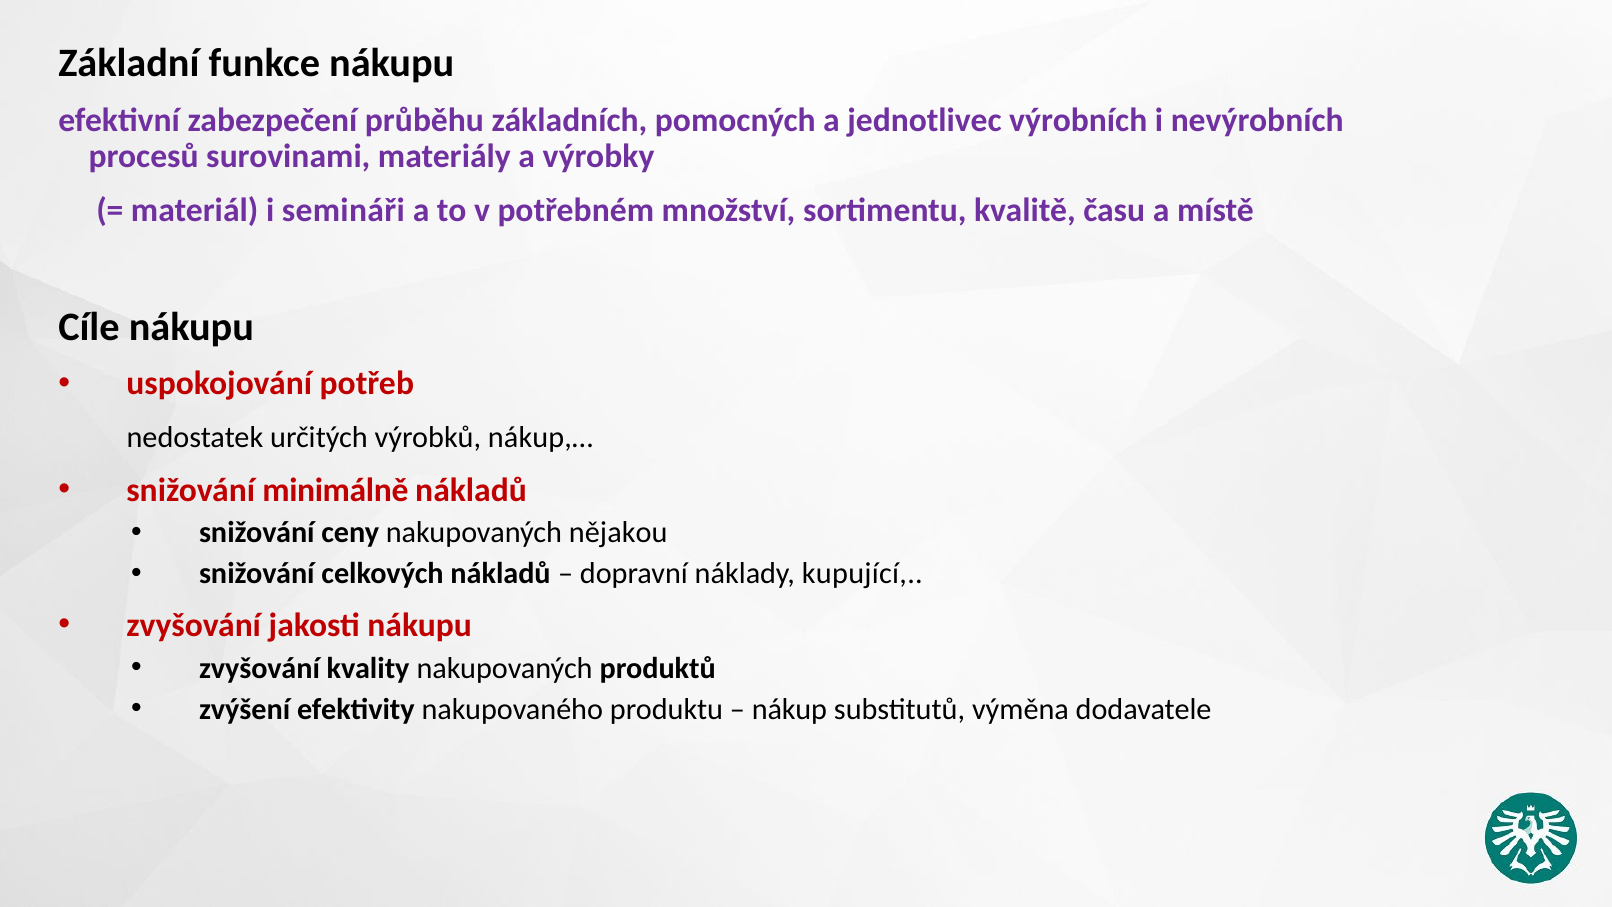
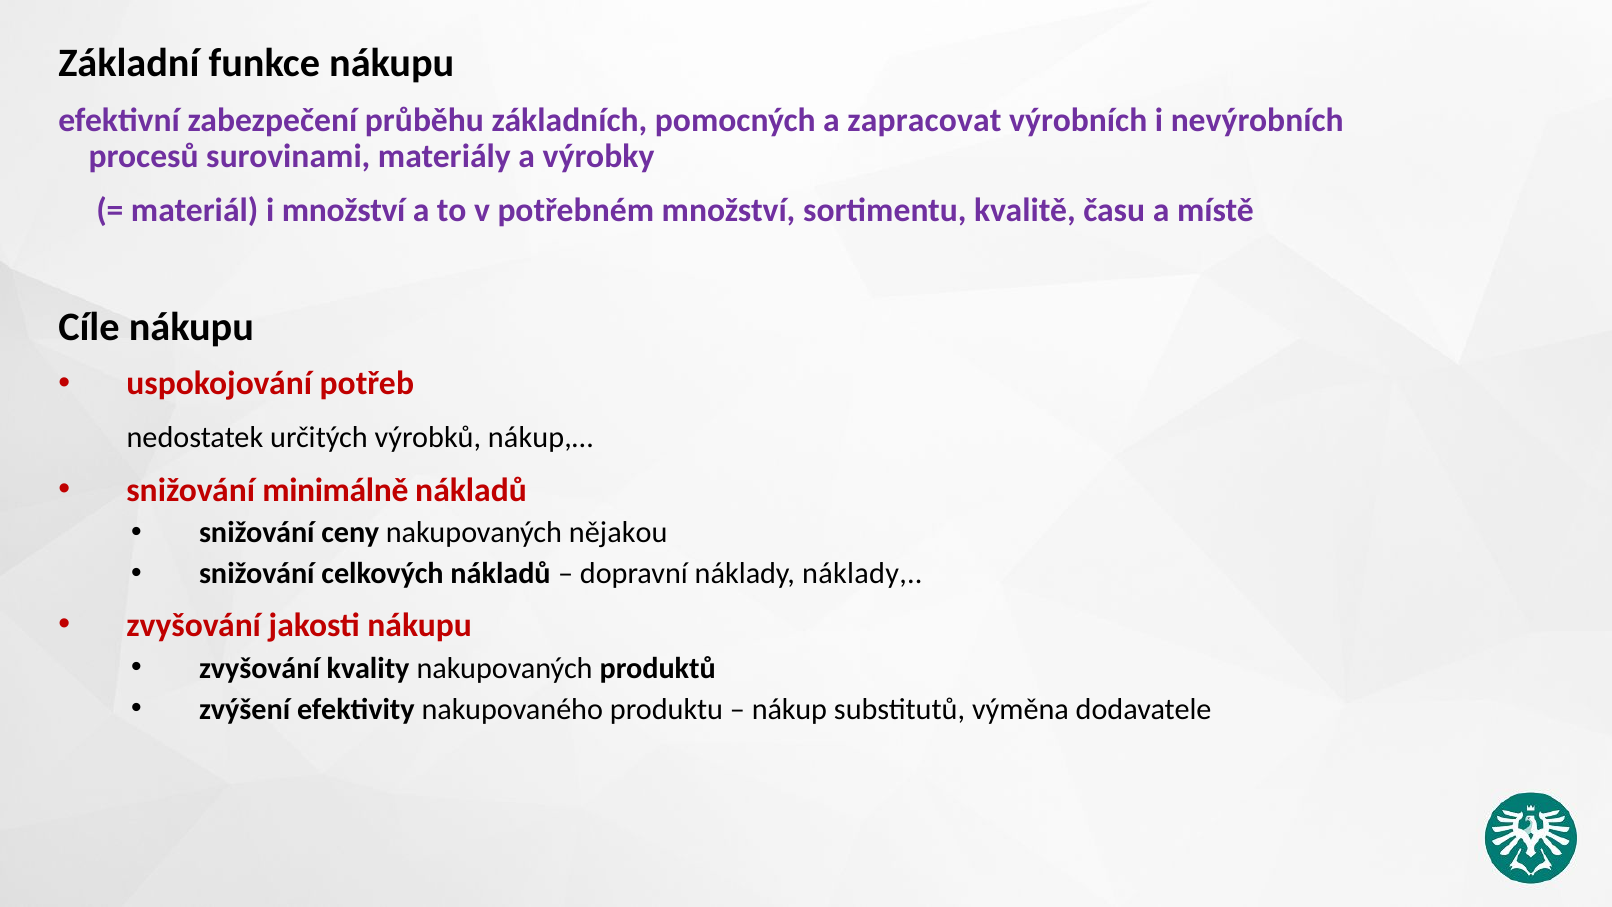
jednotlivec: jednotlivec -> zapracovat (924, 120)
i semináři: semináři -> množství (344, 210)
náklady kupující: kupující -> náklady (862, 574)
